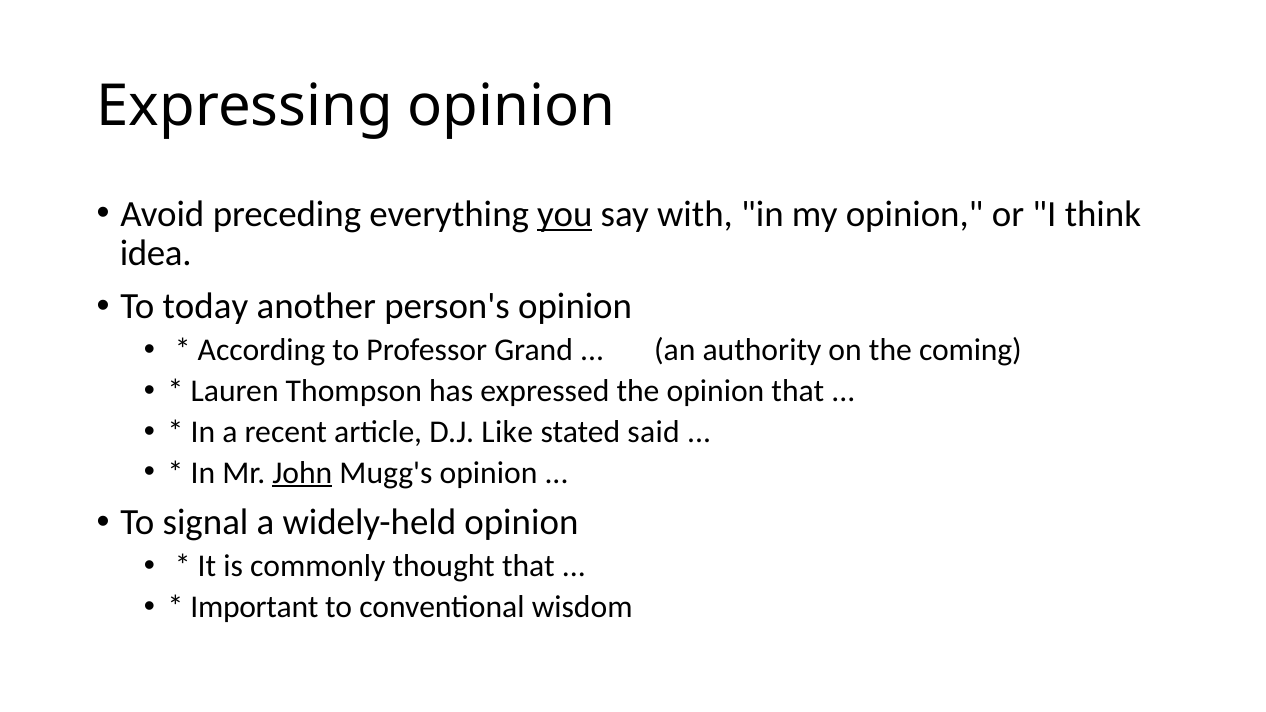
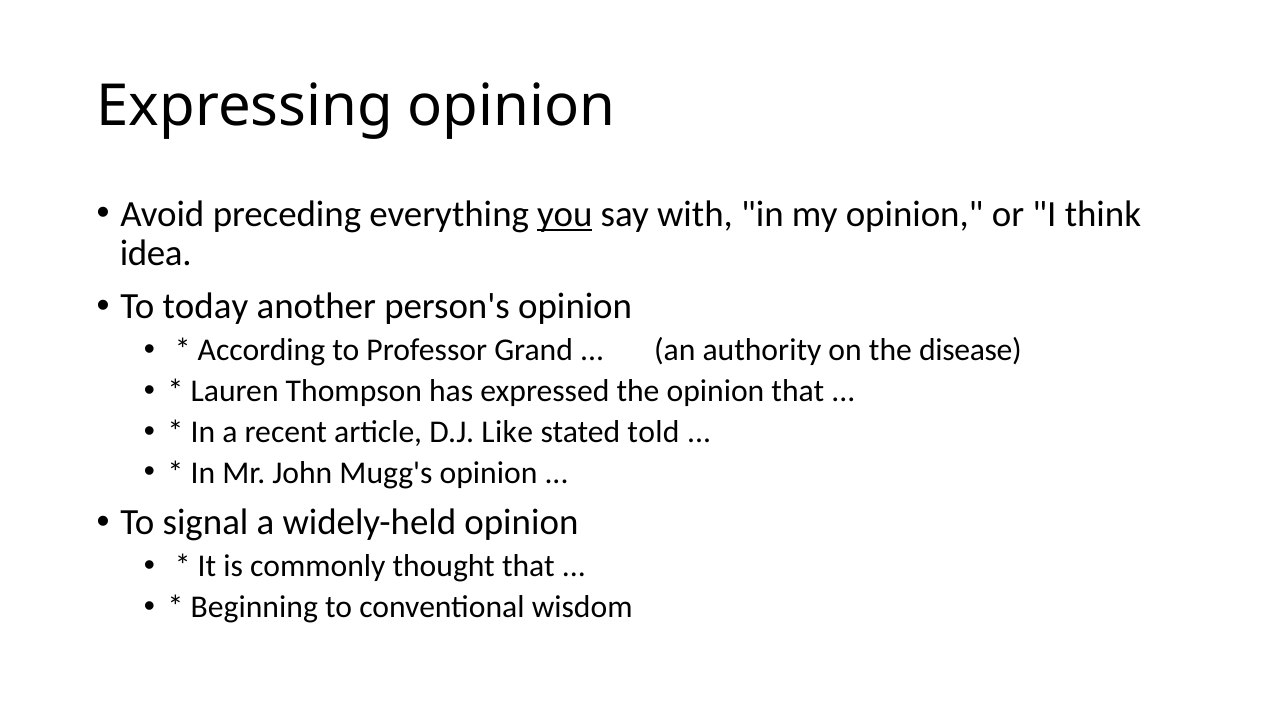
coming: coming -> disease (970, 350)
said: said -> told (654, 432)
John underline: present -> none (302, 473)
Important: Important -> Beginning (254, 607)
